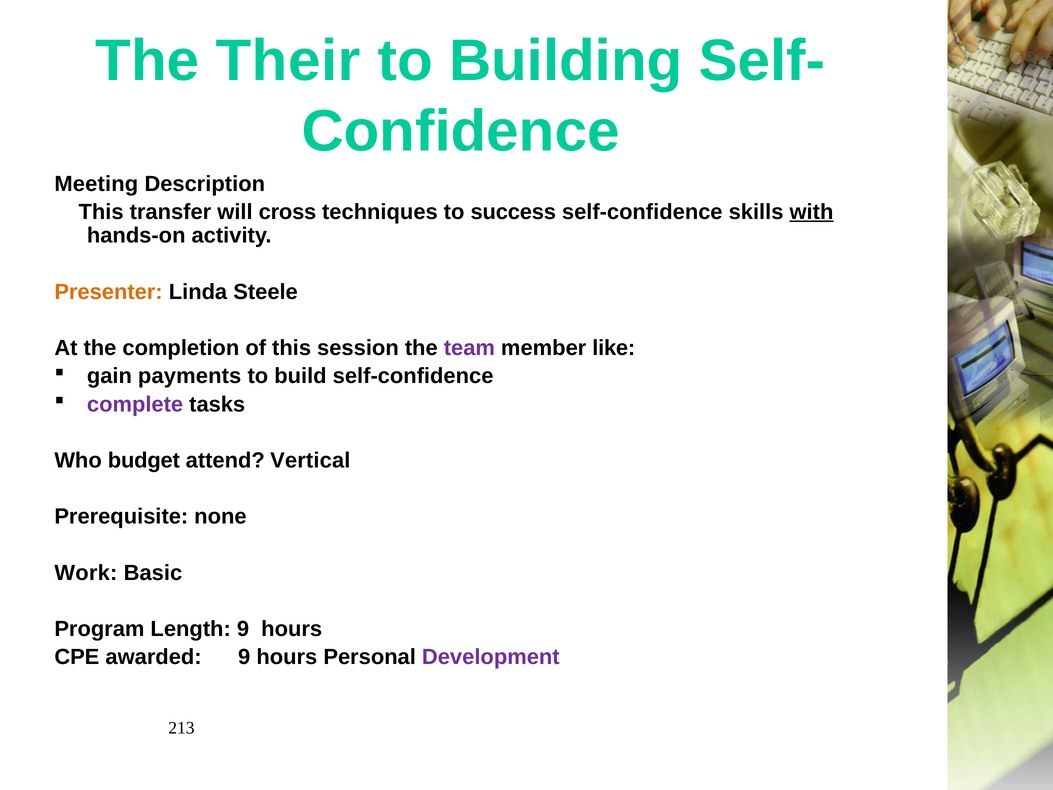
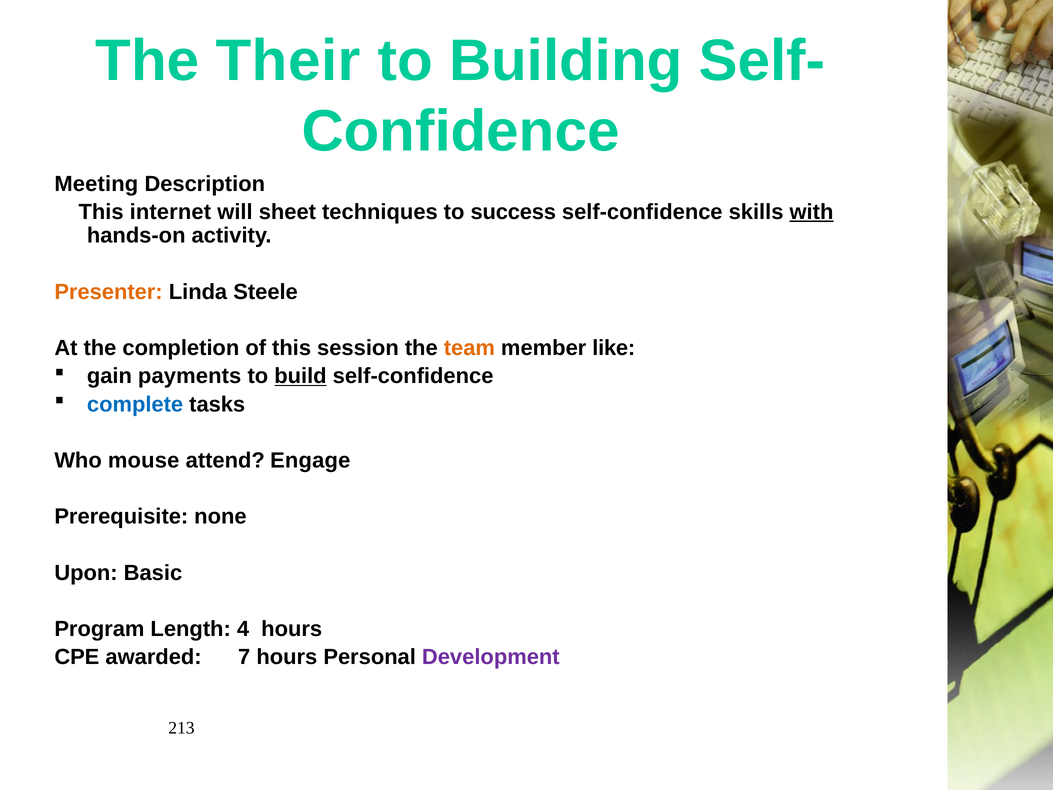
transfer: transfer -> internet (170, 212)
cross: cross -> sheet (287, 212)
team colour: purple -> orange (469, 348)
build underline: none -> present (300, 376)
complete colour: purple -> blue (135, 404)
budget: budget -> mouse (144, 460)
Vertical: Vertical -> Engage (310, 460)
Work: Work -> Upon (86, 573)
Length 9: 9 -> 4 (243, 629)
awarded 9: 9 -> 7 (244, 657)
